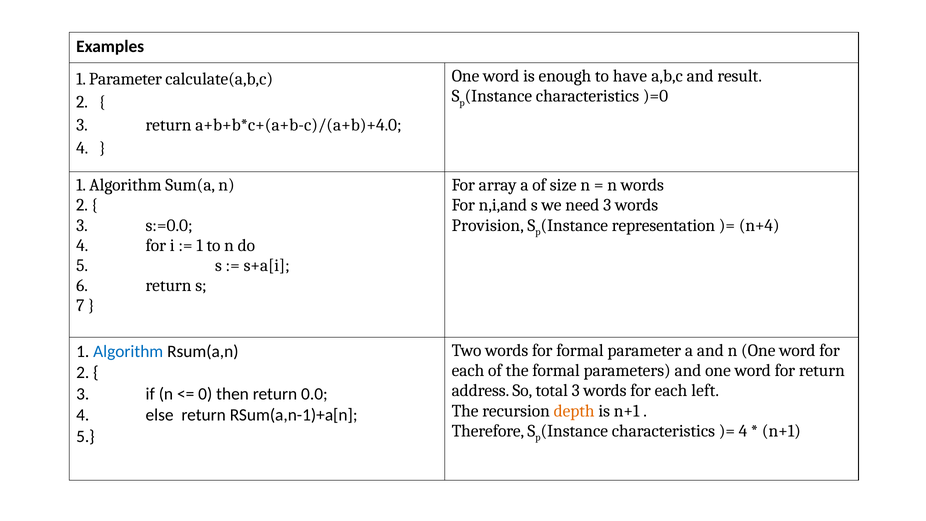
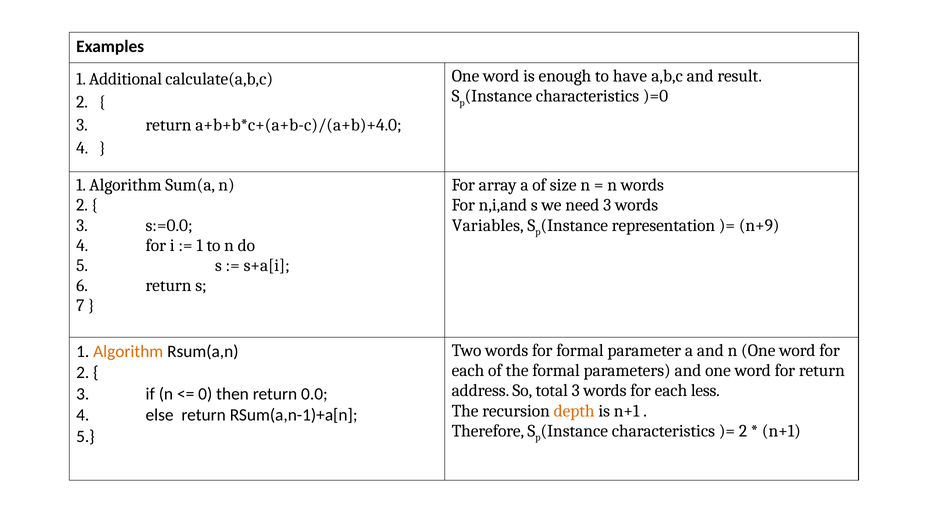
1 Parameter: Parameter -> Additional (125, 79)
Provision: Provision -> Variables (488, 225)
n+4: n+4 -> n+9 (759, 225)
Algorithm colour: blue -> orange (128, 351)
left: left -> less (705, 391)
4: 4 -> 2 (743, 431)
